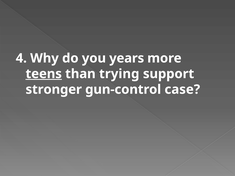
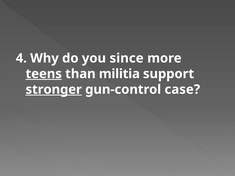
years: years -> since (127, 58)
trying: trying -> militia (119, 74)
stronger underline: none -> present (54, 90)
